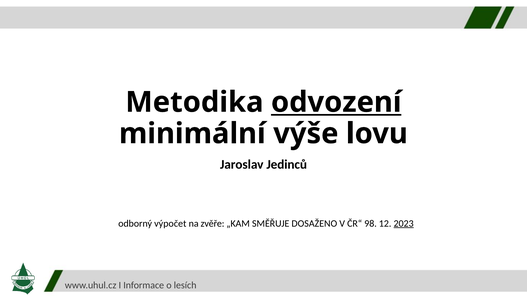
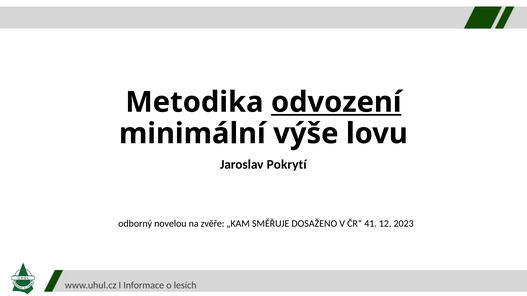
Jedinců: Jedinců -> Pokrytí (287, 165)
výpočet: výpočet -> novelou (170, 224)
98: 98 -> 41 (370, 224)
2023 underline: present -> none (404, 224)
